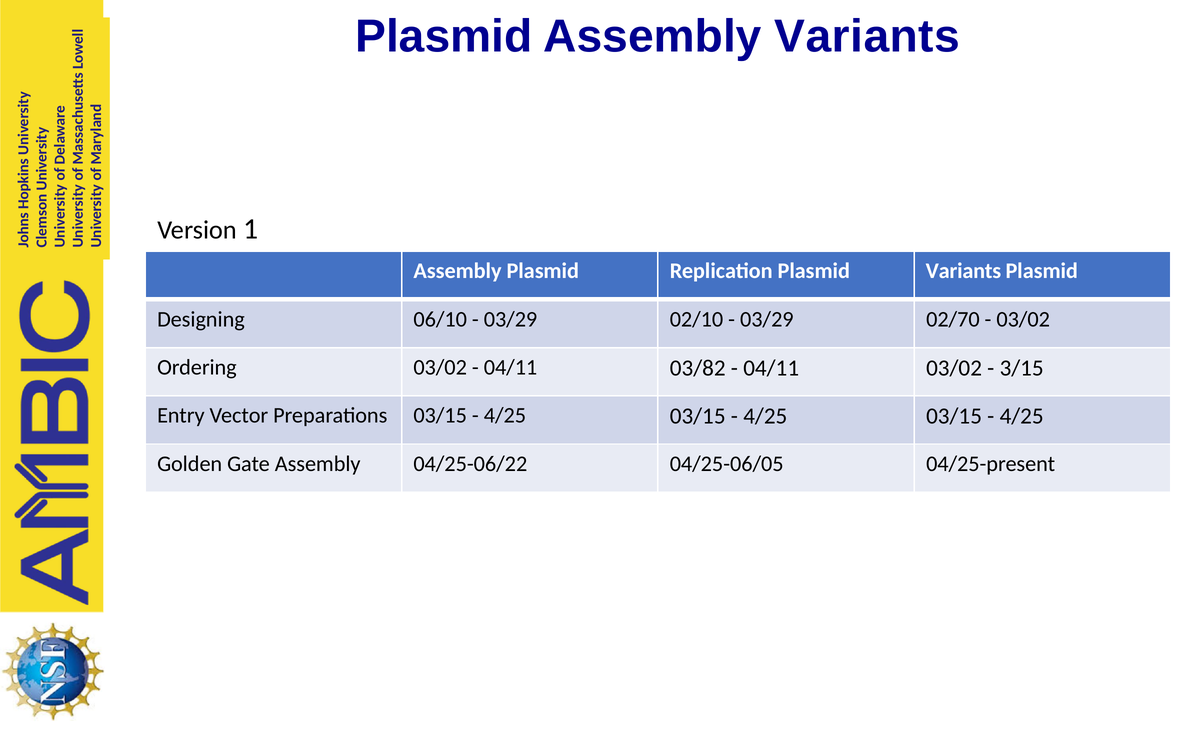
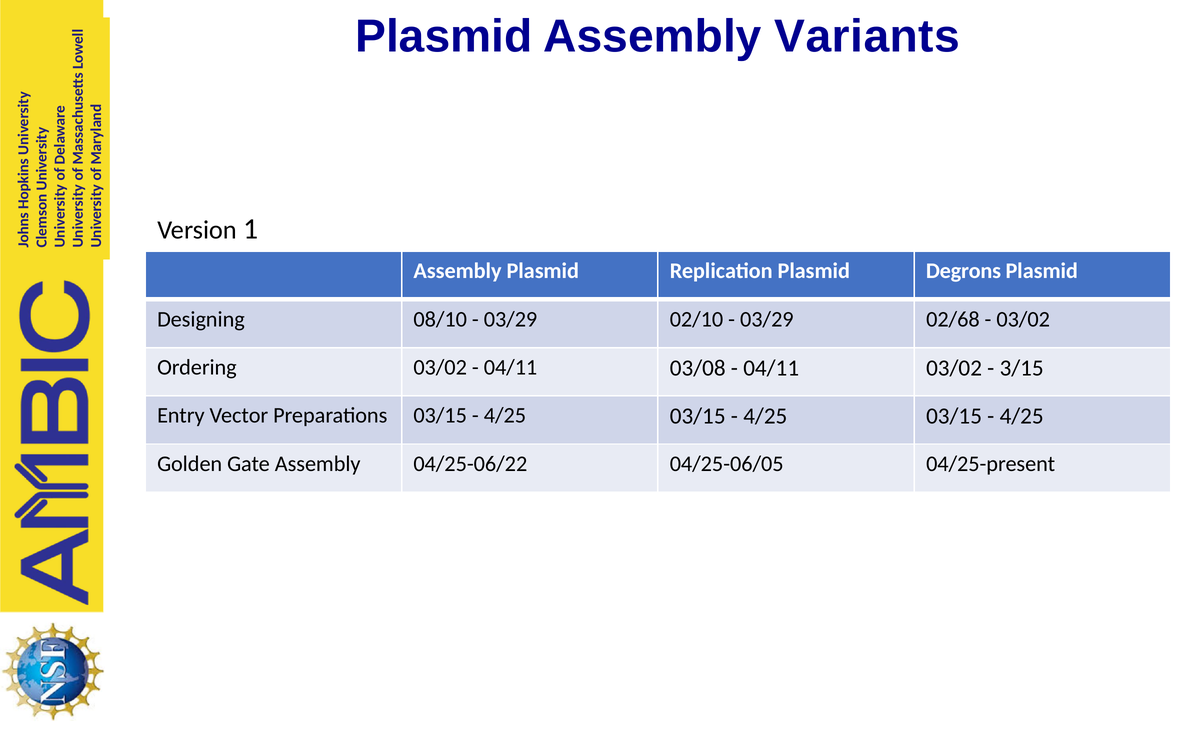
Plasmid Variants: Variants -> Degrons (963, 271)
06/10: 06/10 -> 08/10 (440, 319)
02/70: 02/70 -> 02/68 (953, 319)
03/82: 03/82 -> 03/08 (698, 368)
